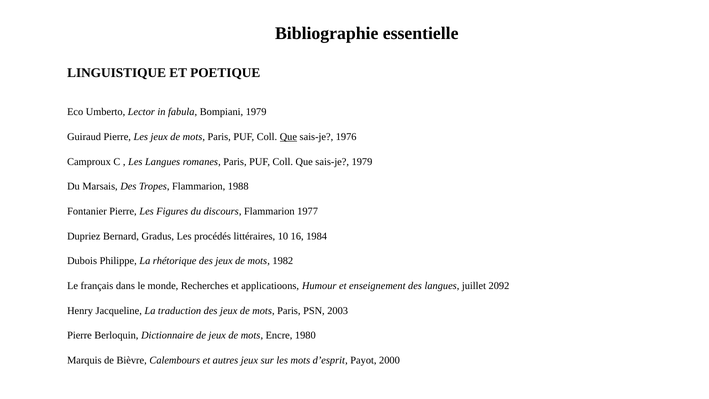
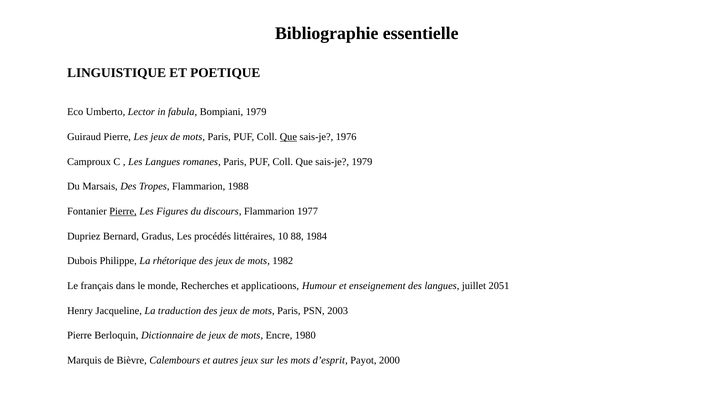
Pierre underline: none -> present (123, 211)
16: 16 -> 88 (297, 236)
2092: 2092 -> 2051 (499, 286)
